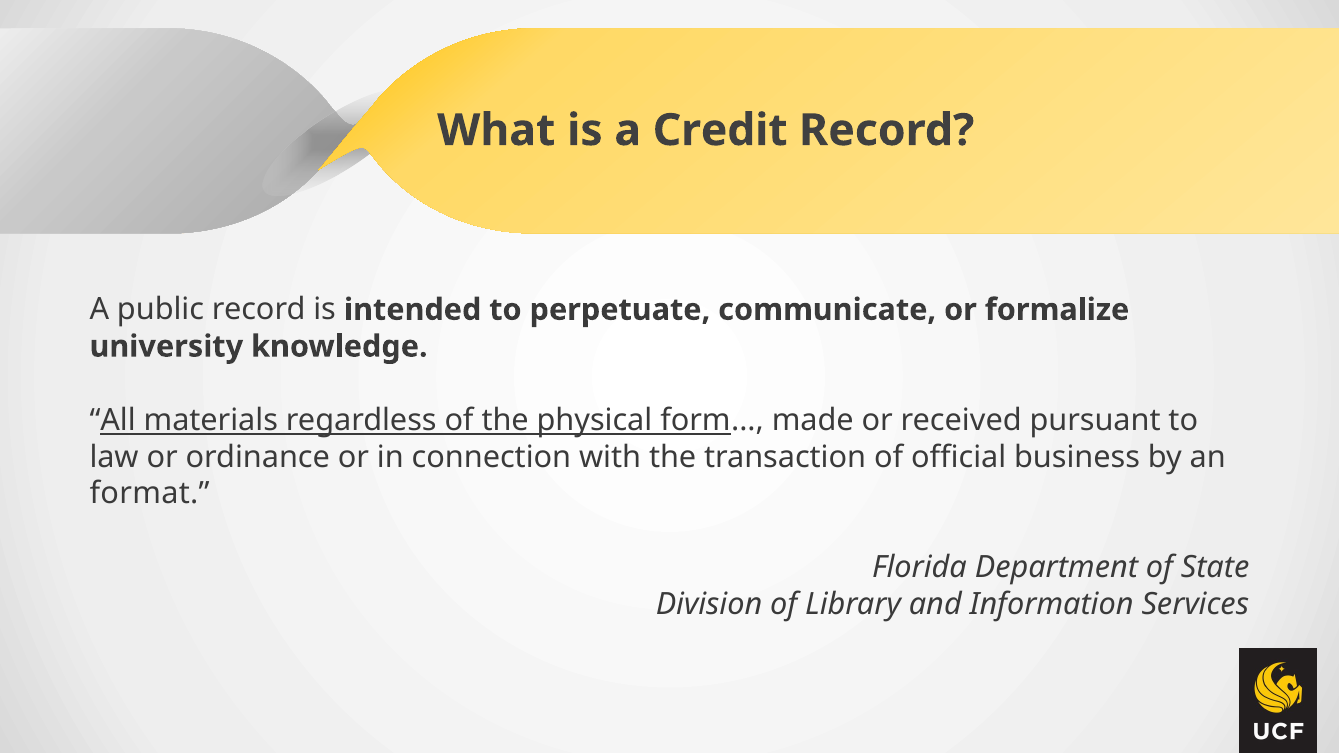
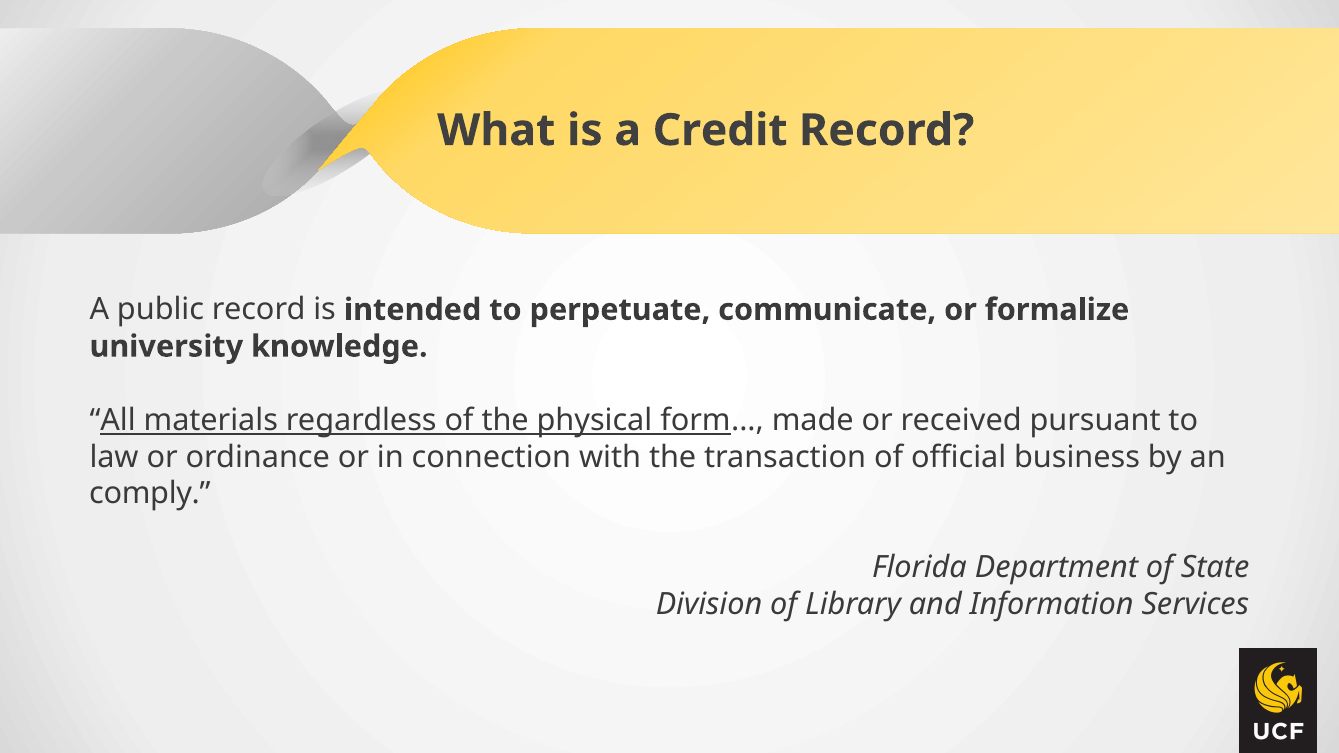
format: format -> comply (150, 494)
